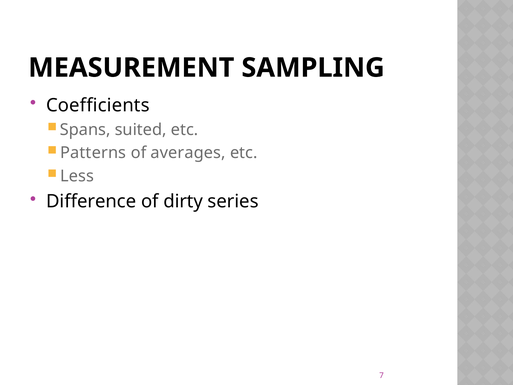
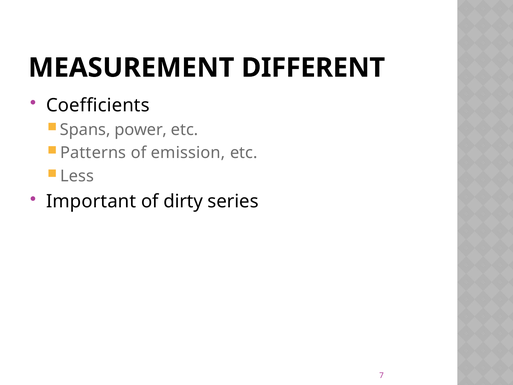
SAMPLING: SAMPLING -> DIFFERENT (313, 68)
suited: suited -> power (141, 130)
averages: averages -> emission (188, 153)
Difference: Difference -> Important (91, 201)
